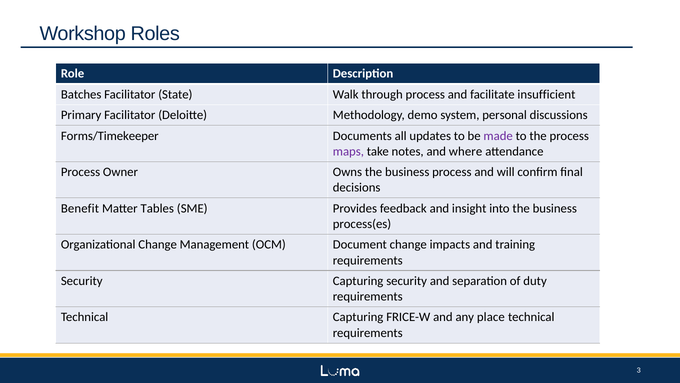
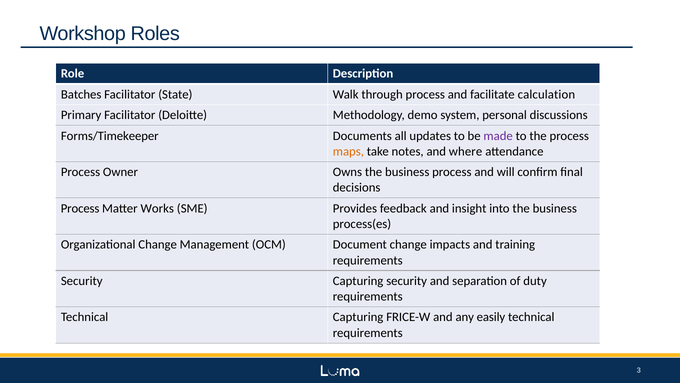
insufficient: insufficient -> calculation (546, 94)
maps colour: purple -> orange (348, 151)
Benefit: Benefit -> Process (80, 208)
Tables: Tables -> Works (157, 208)
place: place -> easily (491, 317)
